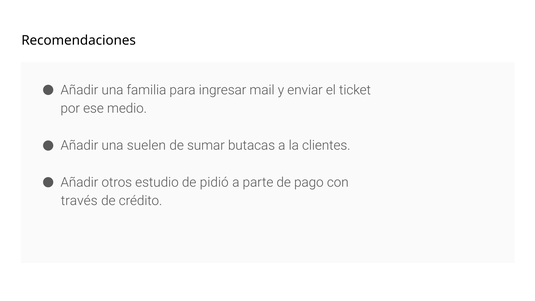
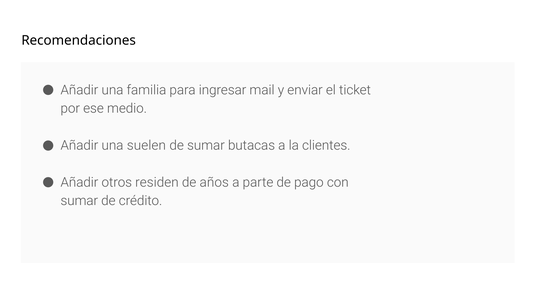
estudio: estudio -> residen (157, 182)
pidió: pidió -> años (214, 182)
través: través -> sumar (79, 201)
